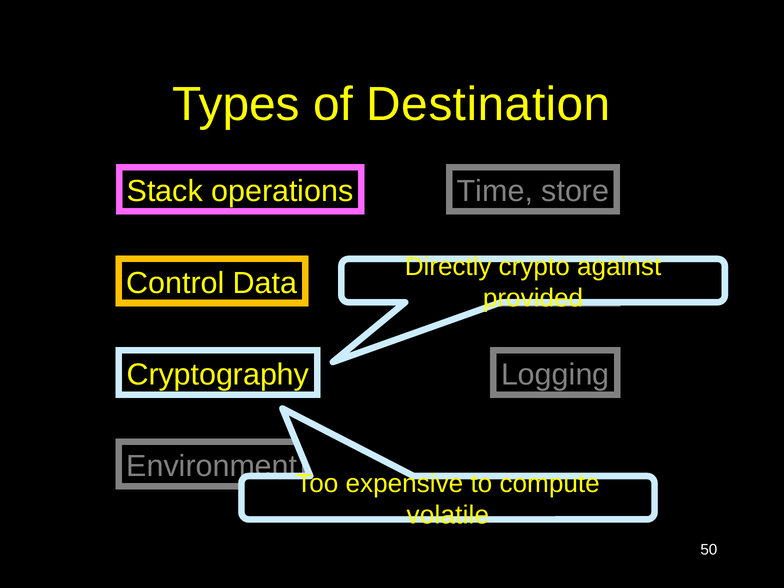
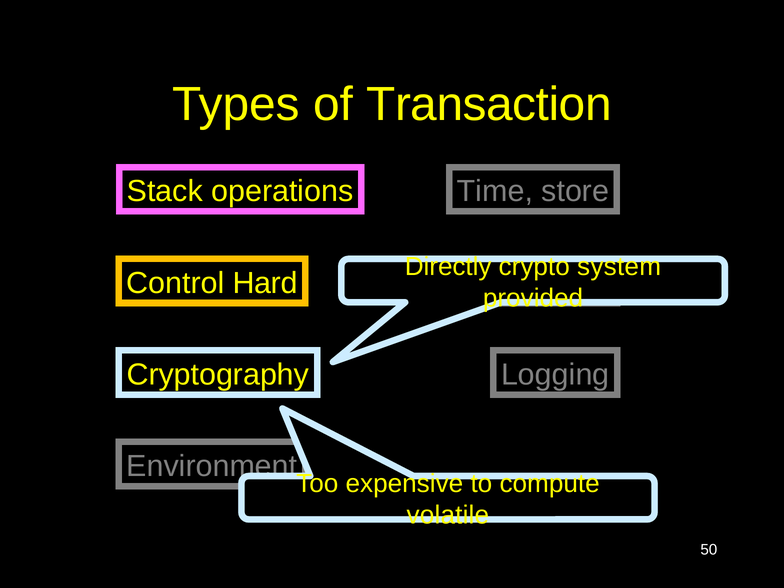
Destination: Destination -> Transaction (489, 105)
against: against -> system (619, 267)
Data: Data -> Hard (265, 283)
